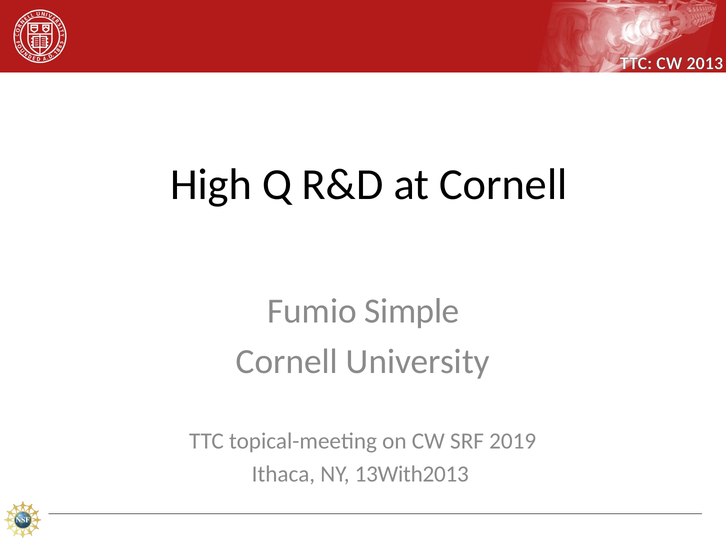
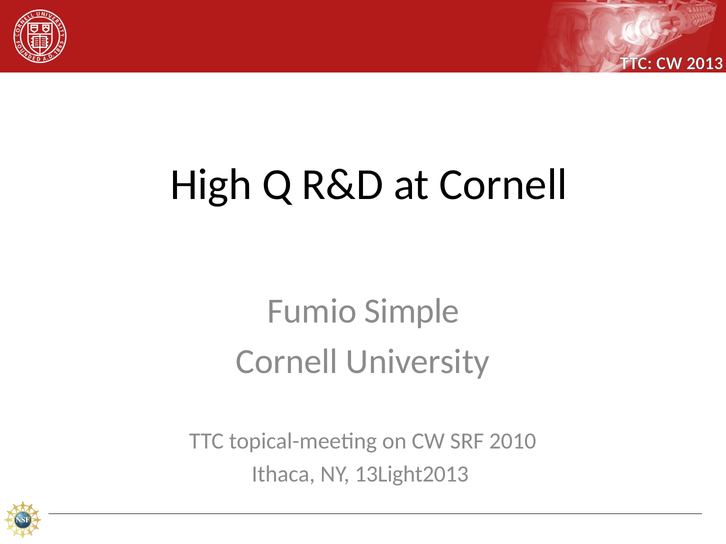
2019: 2019 -> 2010 (513, 442)
13With2013: 13With2013 -> 13Light2013 (412, 475)
